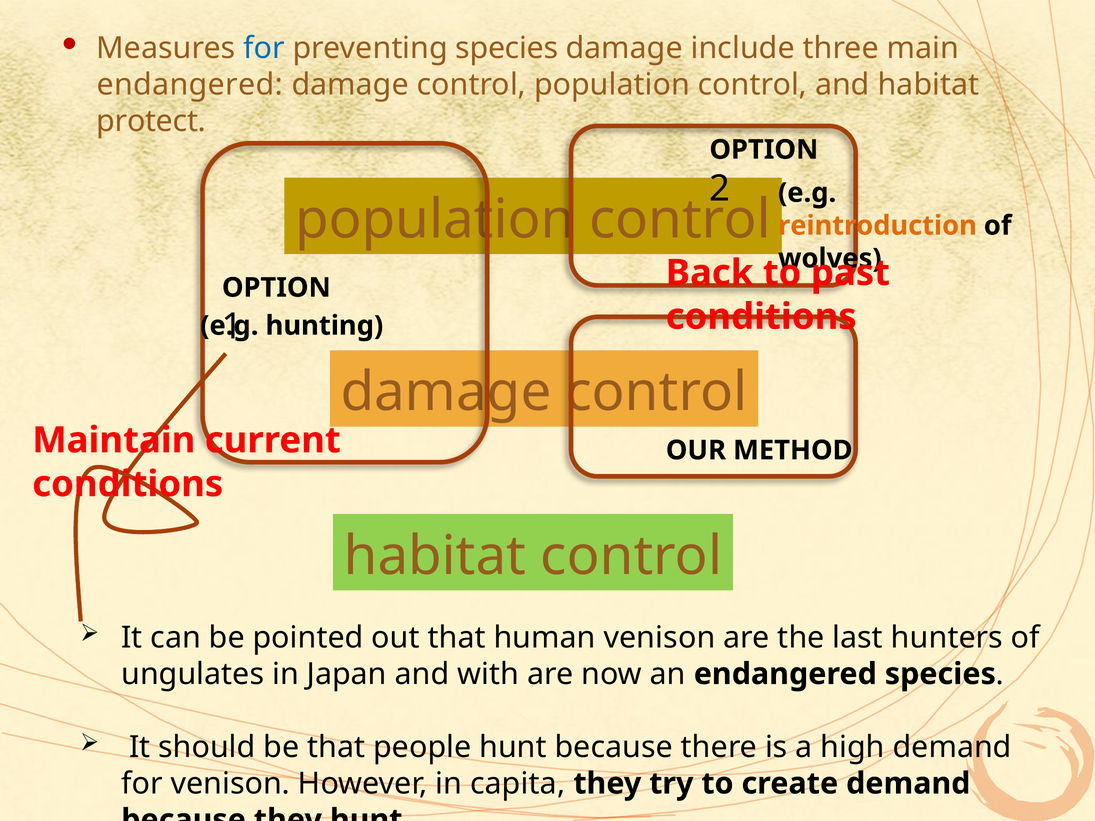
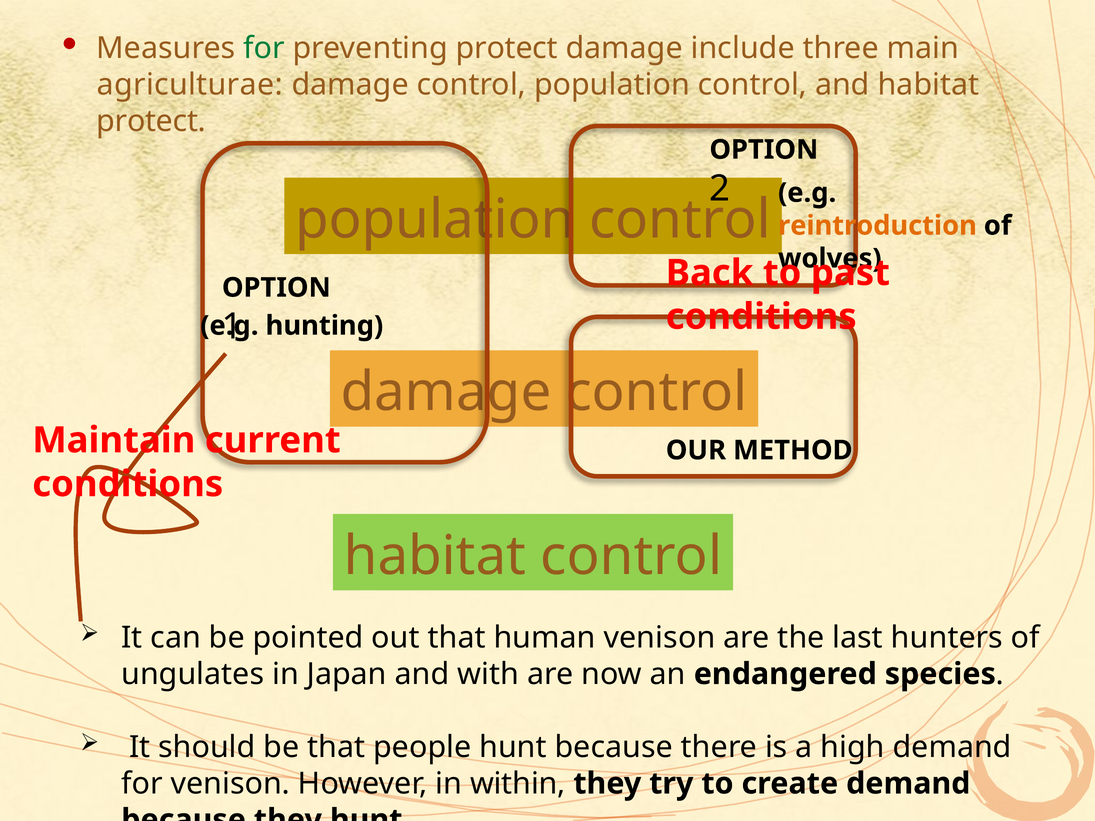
for colour: blue -> green (264, 48)
preventing species: species -> protect (507, 48)
endangered: endangered -> agriculturae (190, 85)
capita: capita -> within (518, 784)
